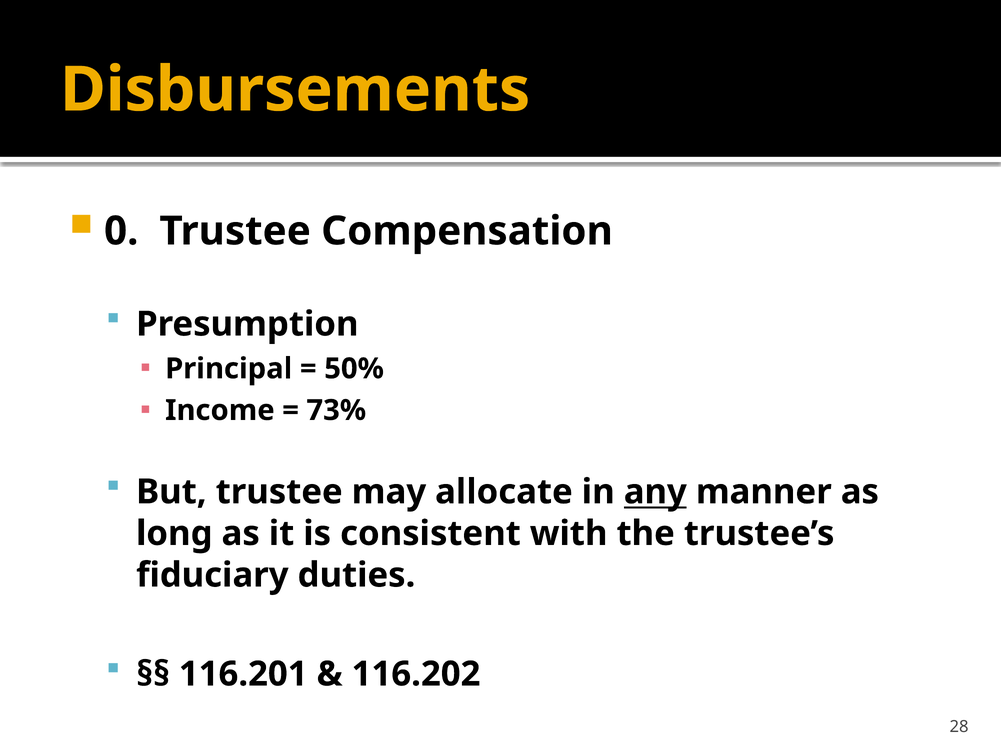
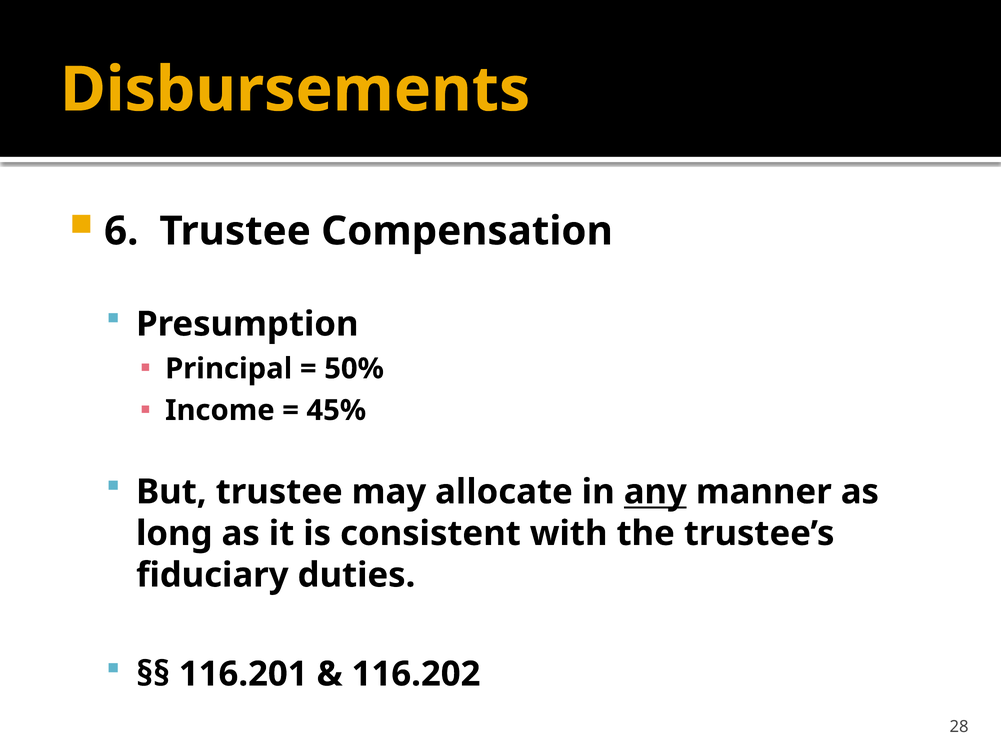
0: 0 -> 6 (121, 231)
73%: 73% -> 45% (336, 411)
